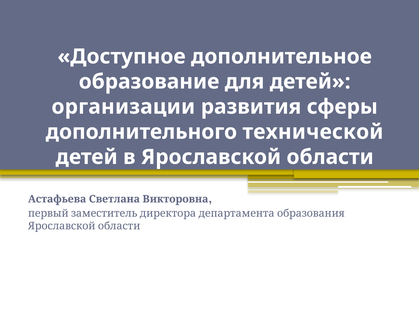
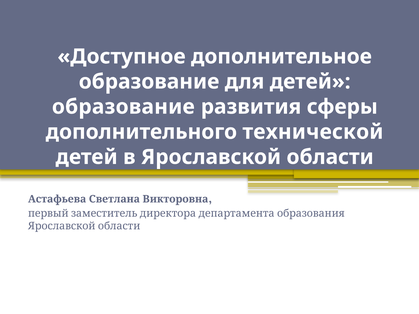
организации: организации -> образование (123, 107)
